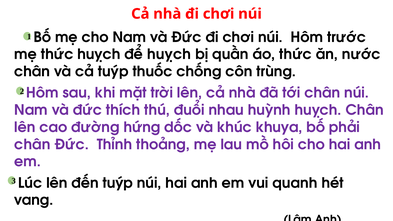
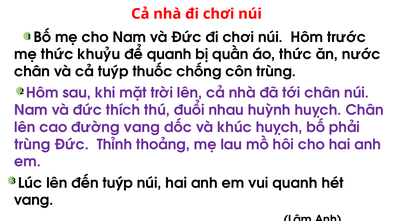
thức huỵch: huỵch -> khuỷu (99, 55)
để huỵch: huỵch -> quanh (169, 55)
đường hứng: hứng -> vang (142, 127)
khúc khuya: khuya -> huỵch (279, 127)
chân: chân -> trùng (32, 145)
